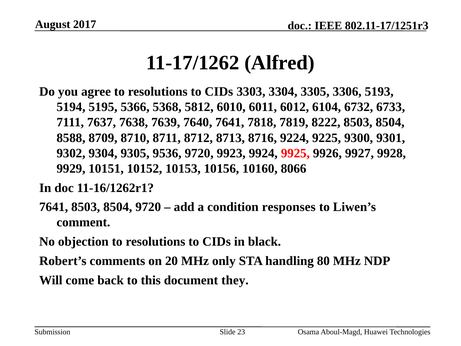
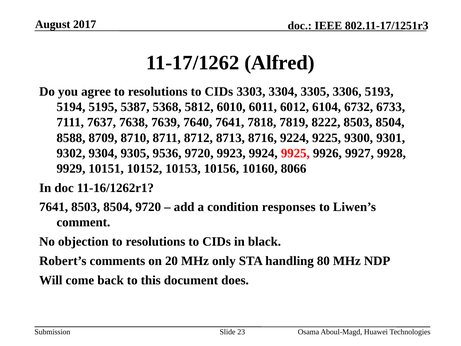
5366: 5366 -> 5387 (135, 107)
they: they -> does (235, 280)
